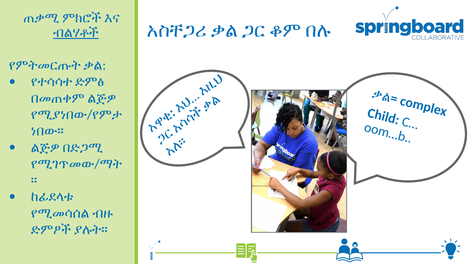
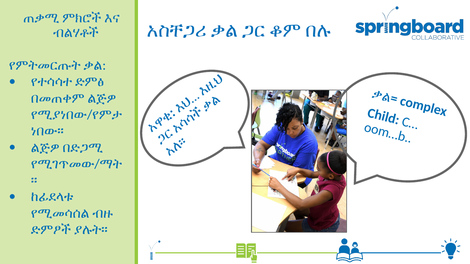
ብልሃቶች underline: present -> none (76, 33)
